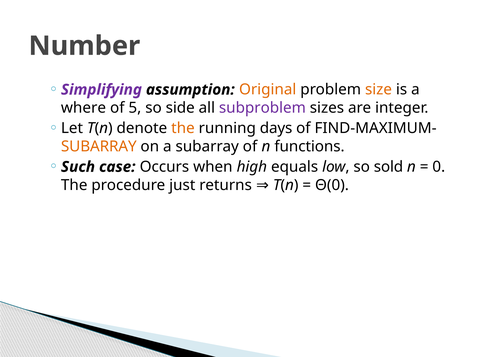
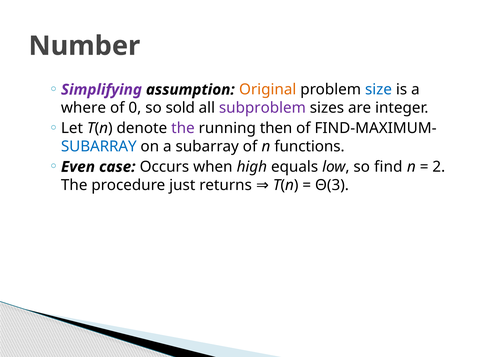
size colour: orange -> blue (379, 90)
5: 5 -> 0 (135, 108)
side: side -> sold (180, 108)
the colour: orange -> purple (183, 129)
days: days -> then (276, 129)
SUBARRAY colour: orange -> blue (99, 147)
Such: Such -> Even (78, 167)
sold: sold -> find (388, 167)
0: 0 -> 2 (439, 167)
Θ(0: Θ(0 -> Θ(3 (332, 185)
